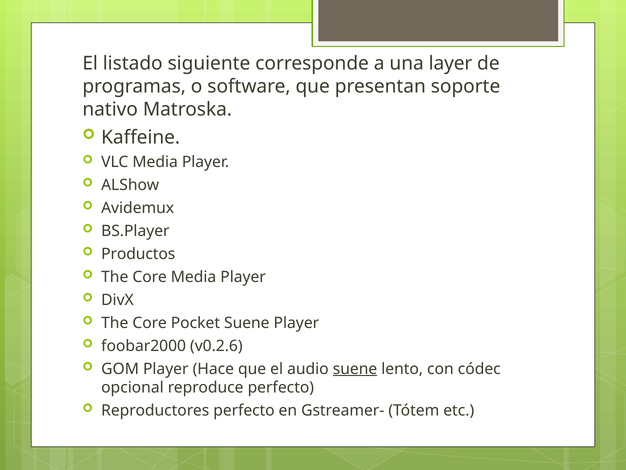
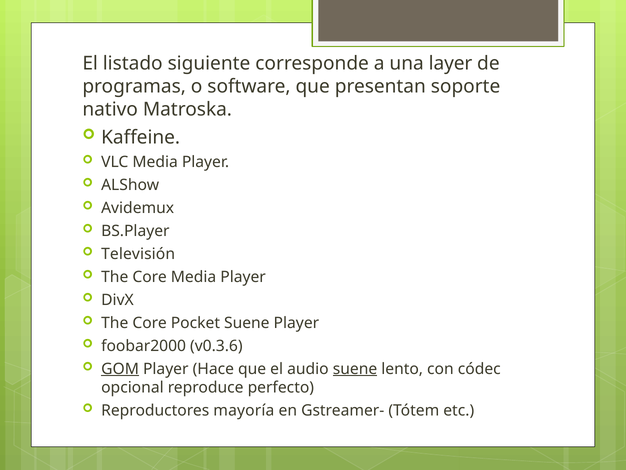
Productos: Productos -> Televisión (138, 254)
v0.2.6: v0.2.6 -> v0.3.6 (216, 346)
GOM underline: none -> present (120, 369)
Reproductores perfecto: perfecto -> mayoría (244, 410)
